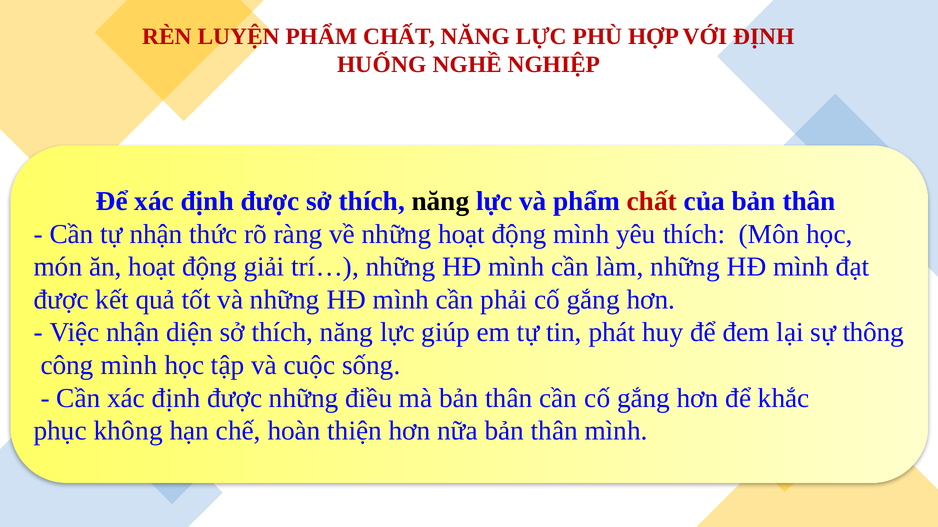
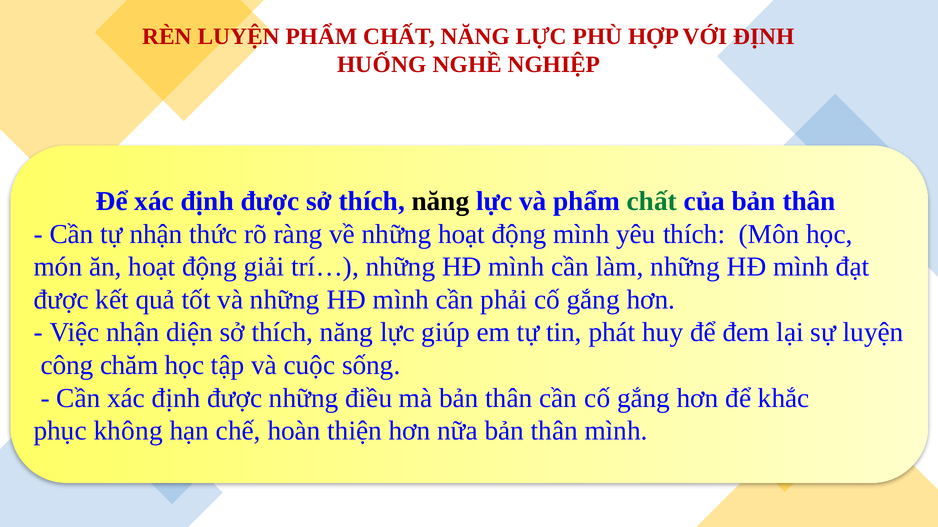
chất colour: red -> green (652, 201)
sự thông: thông -> luyện (873, 333)
công mình: mình -> chăm (129, 366)
